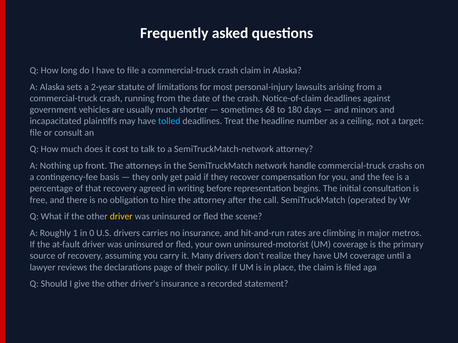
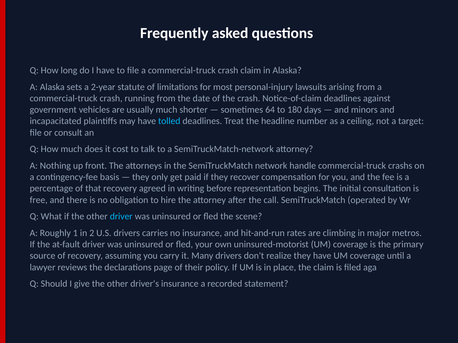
68: 68 -> 64 (270, 110)
driver colour: yellow -> light blue (121, 217)
0: 0 -> 2 (92, 233)
